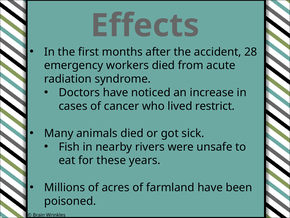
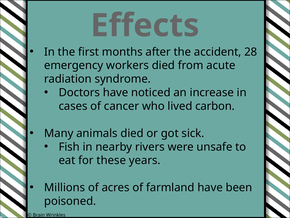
restrict: restrict -> carbon (215, 106)
